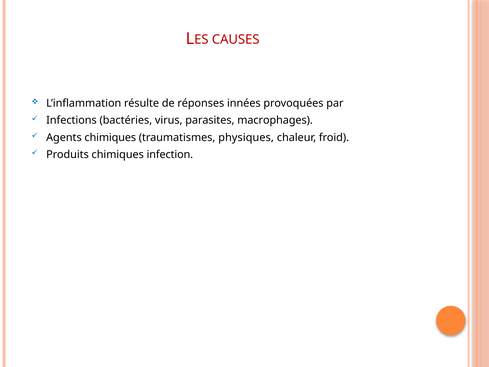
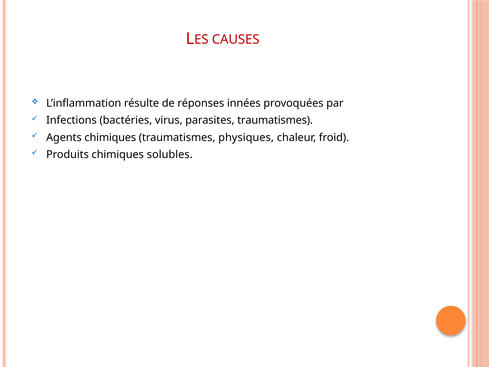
parasites macrophages: macrophages -> traumatismes (275, 120)
infection: infection -> solubles (170, 154)
